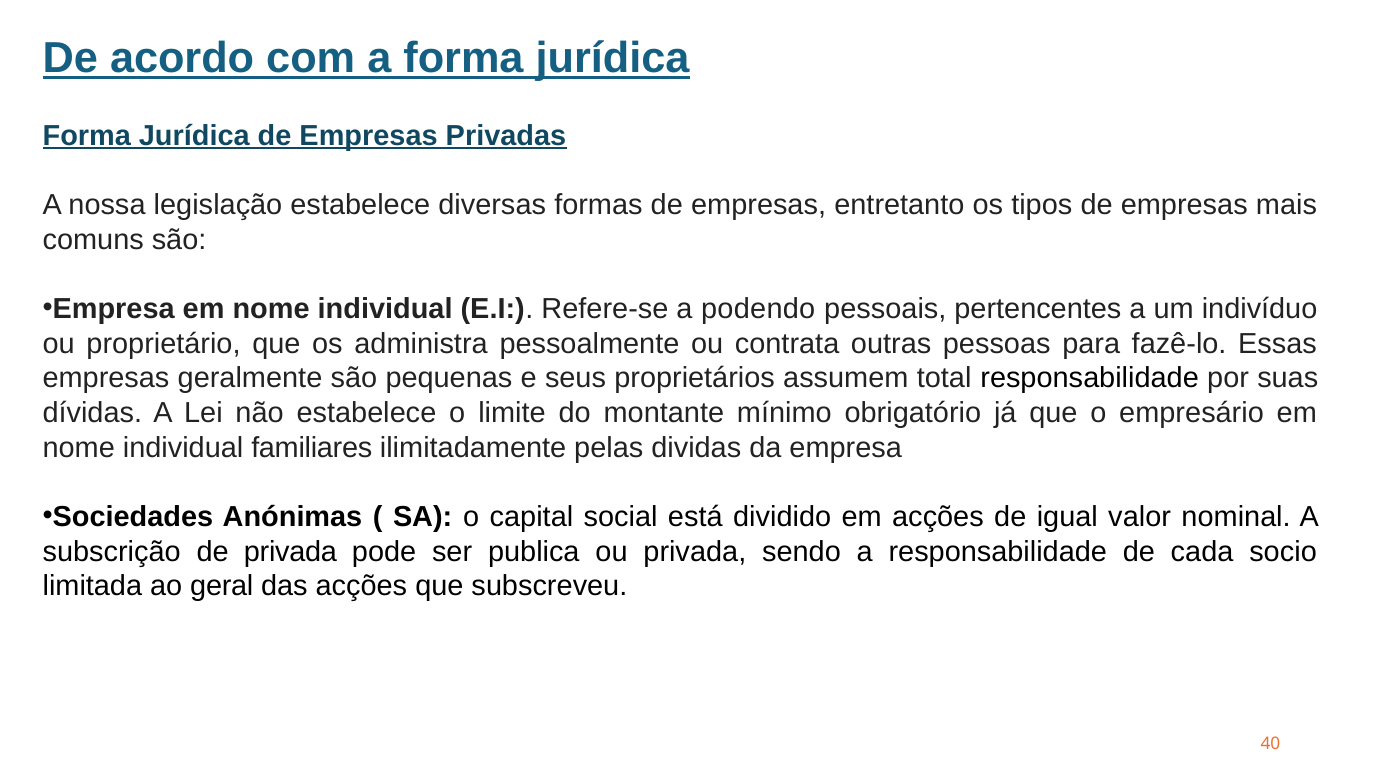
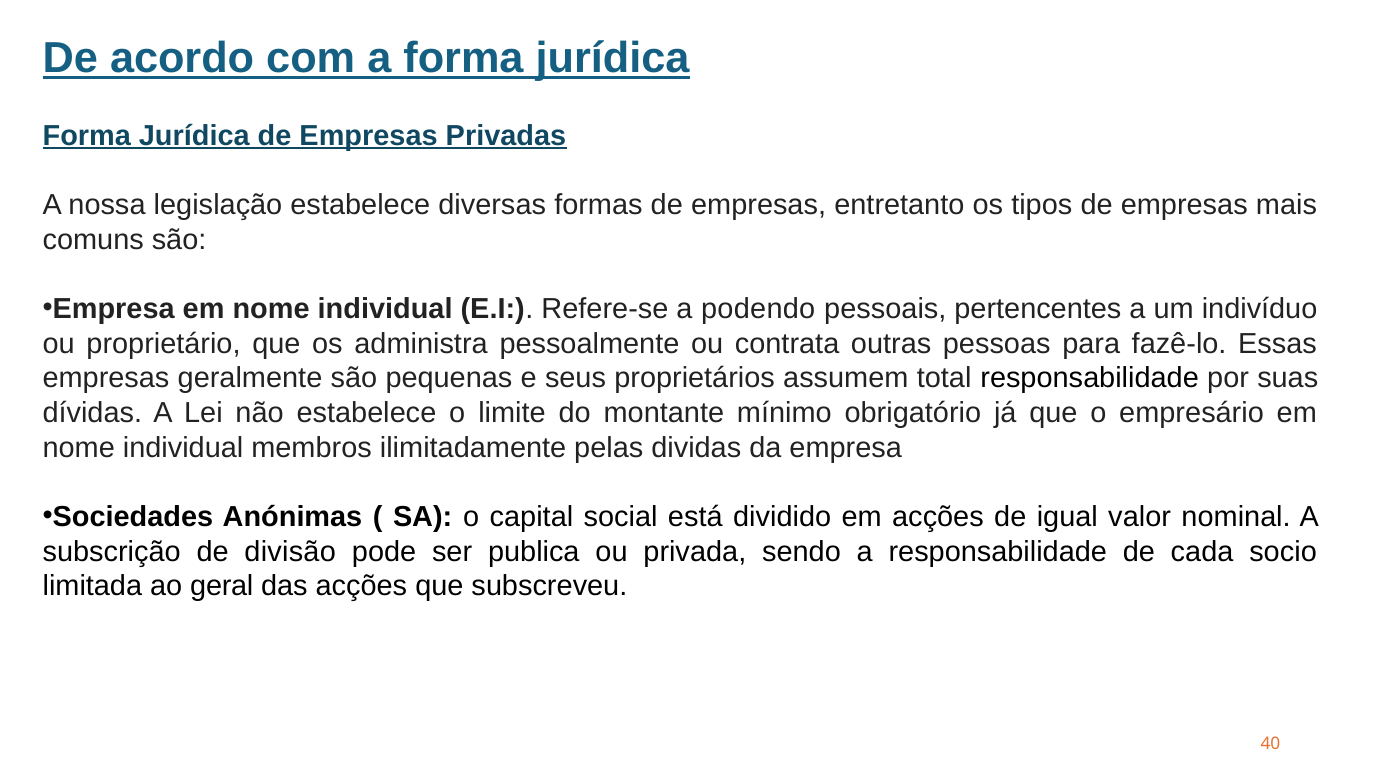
familiares: familiares -> membros (312, 447)
de privada: privada -> divisão (290, 551)
